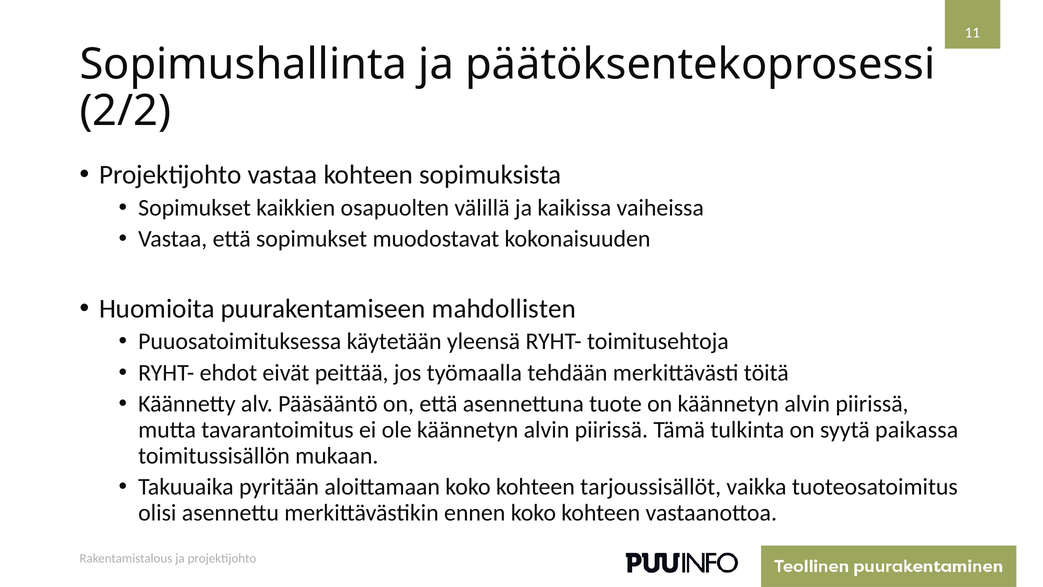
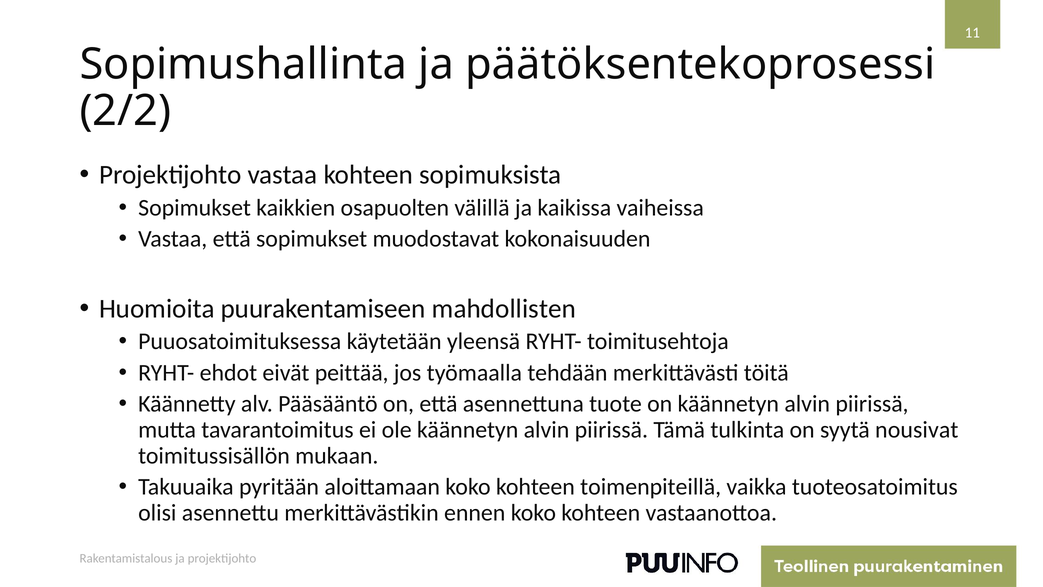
paikassa: paikassa -> nousivat (917, 430)
tarjoussisällöt: tarjoussisällöt -> toimenpiteillä (651, 487)
